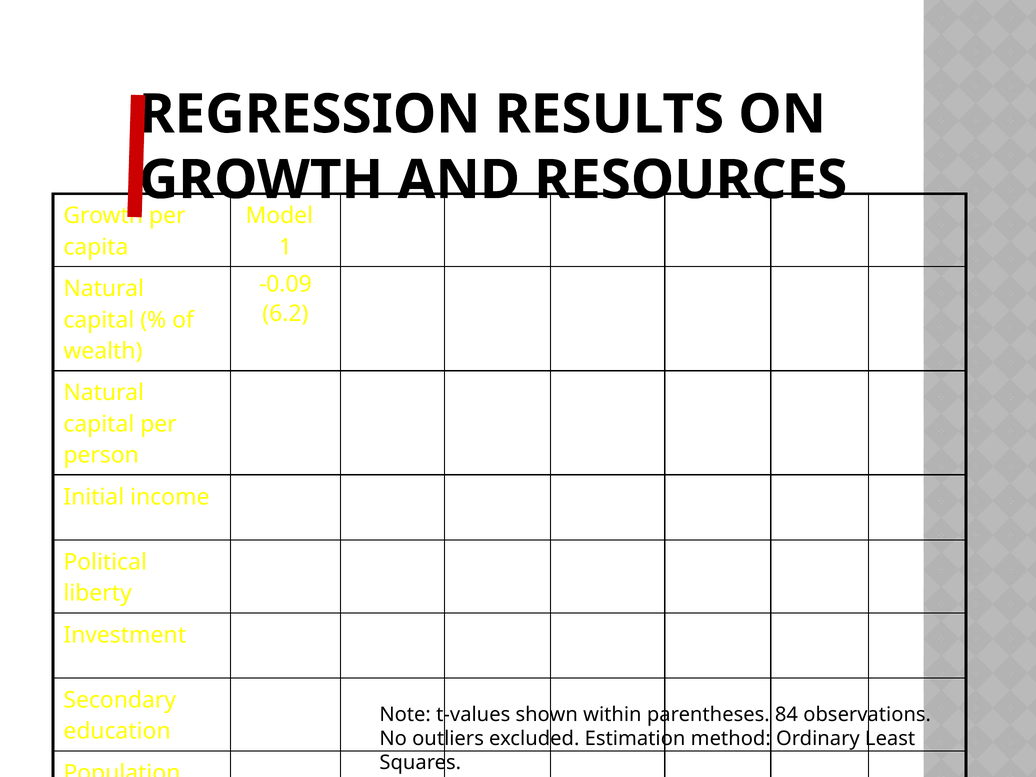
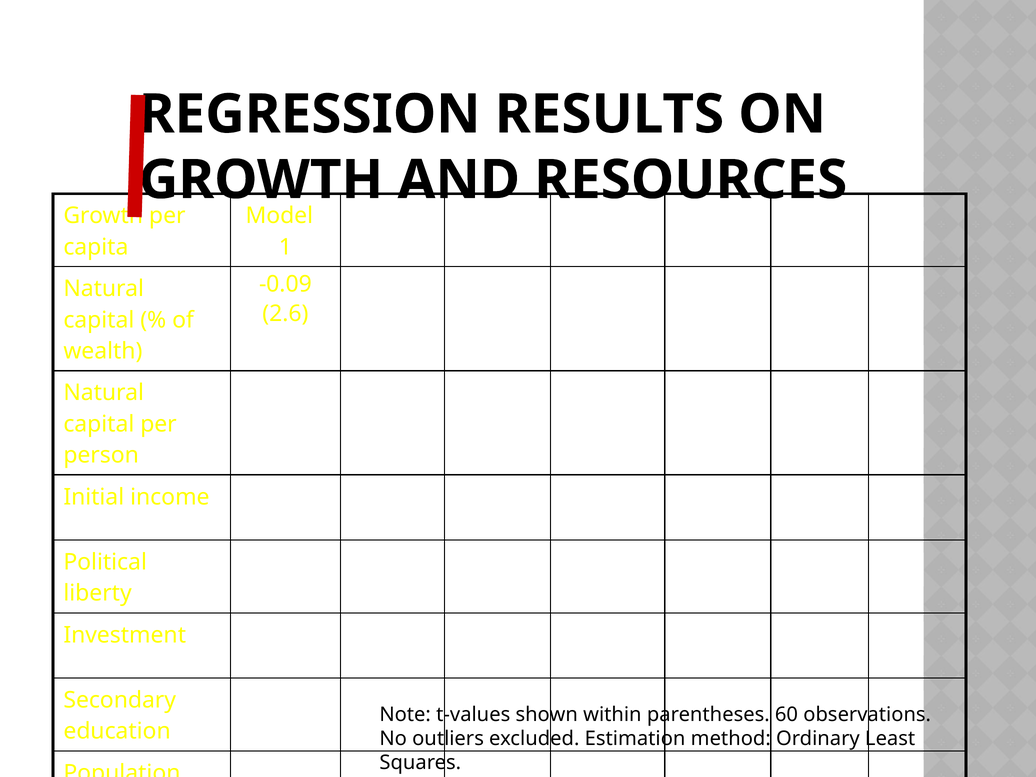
6.2: 6.2 -> 2.6 (285, 314)
84: 84 -> 60 (786, 714)
